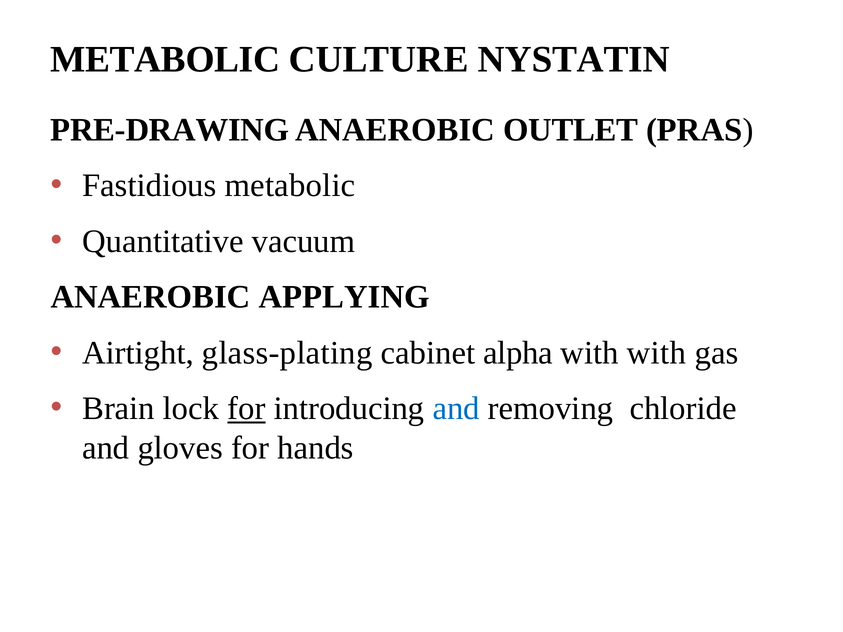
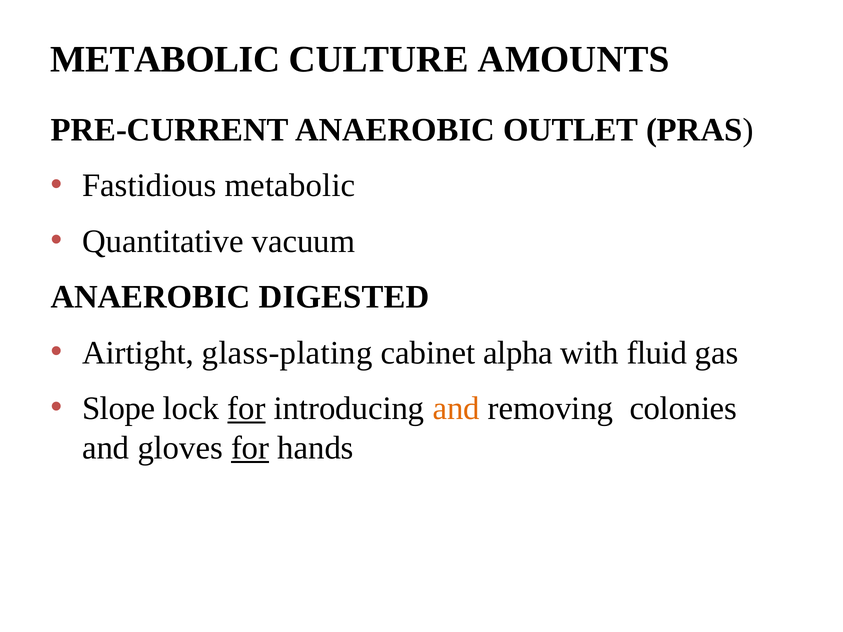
NYSTATIN: NYSTATIN -> AMOUNTS (574, 60)
PRE-DRAWING: PRE-DRAWING -> PRE-CURRENT (170, 130)
APPLYING: APPLYING -> DIGESTED (344, 297)
with with: with -> fluid (657, 353)
Brain: Brain -> Slope (119, 409)
and colour: blue -> orange (456, 409)
chloride: chloride -> colonies (683, 409)
for underline: none -> present (250, 448)
